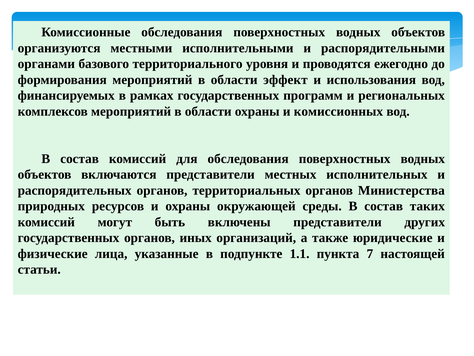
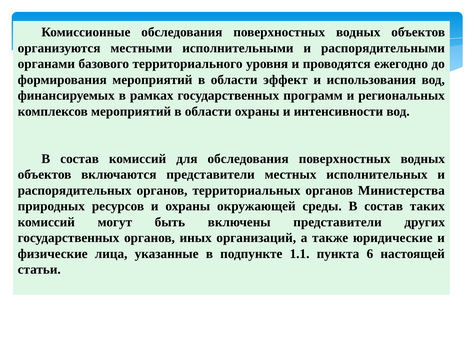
комиссионных: комиссионных -> интенсивности (338, 111)
7: 7 -> 6 (370, 253)
